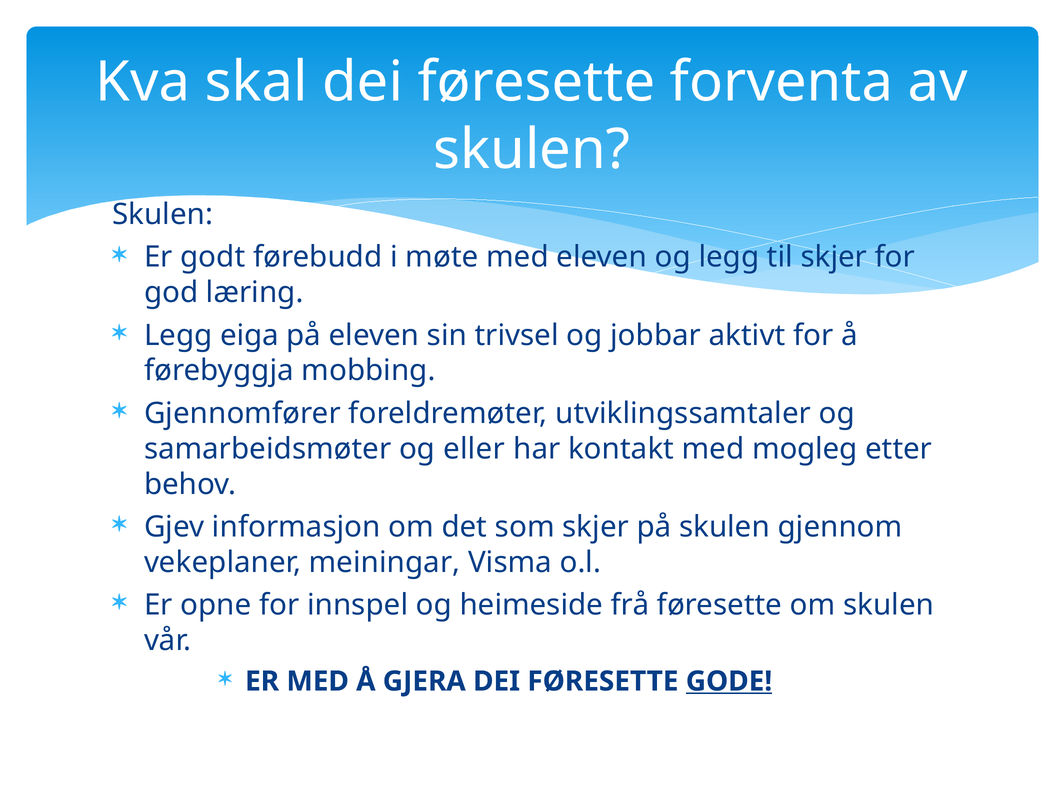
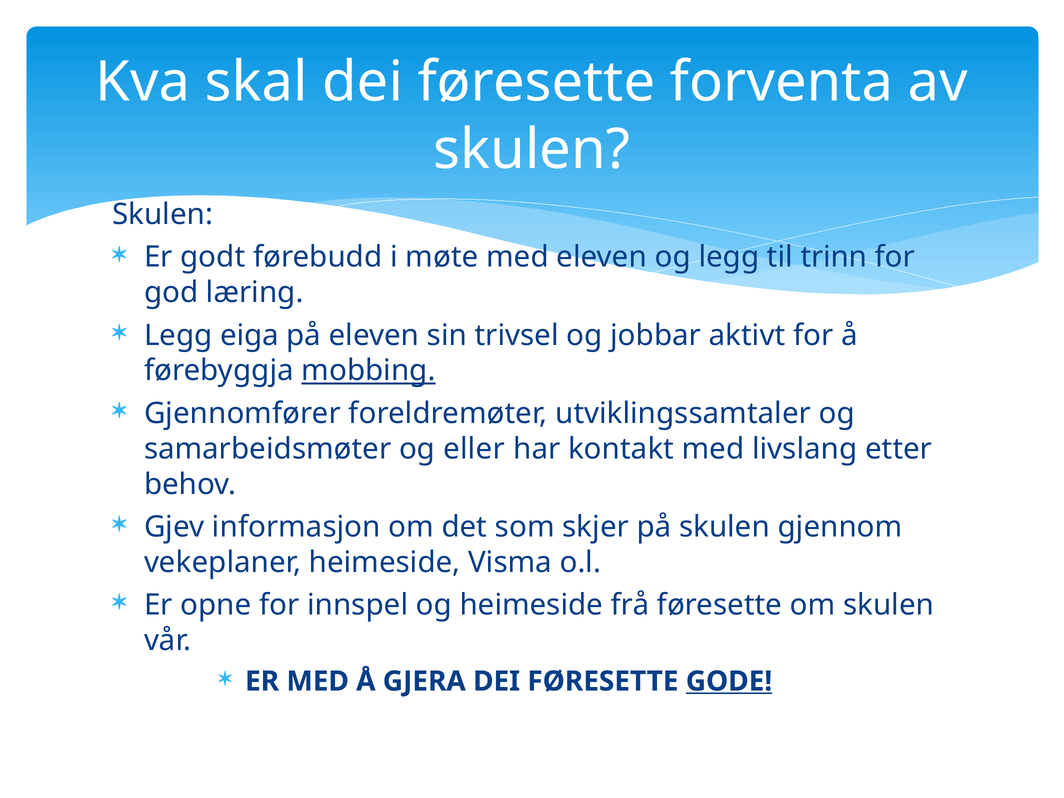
til skjer: skjer -> trinn (834, 257)
mobbing underline: none -> present (369, 371)
mogleg: mogleg -> livslang (805, 449)
vekeplaner meiningar: meiningar -> heimeside (385, 562)
